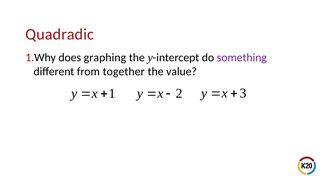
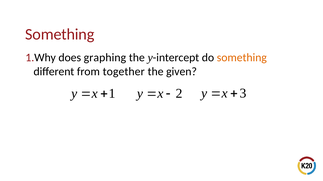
Quadradic: Quadradic -> Something (60, 34)
something colour: purple -> orange (242, 58)
value: value -> given (182, 72)
